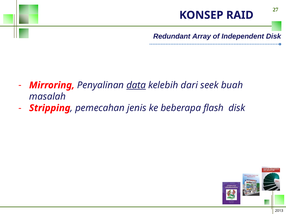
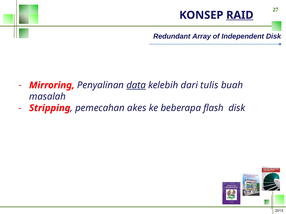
RAID underline: none -> present (240, 15)
seek: seek -> tulis (209, 85)
jenis: jenis -> akes (137, 108)
